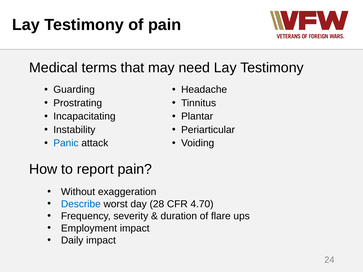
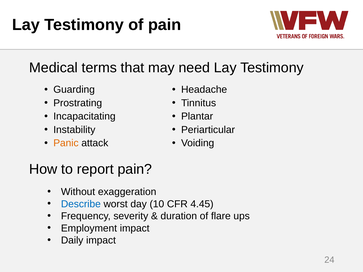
Panic colour: blue -> orange (66, 143)
28: 28 -> 10 (157, 204)
4.70: 4.70 -> 4.45 (202, 204)
